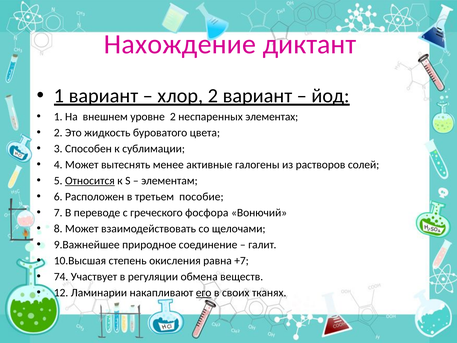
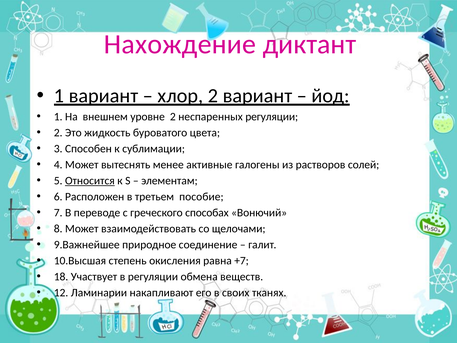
неспаренных элементах: элементах -> регуляции (272, 117)
фосфора: фосфора -> способах (207, 213)
74: 74 -> 18 (61, 277)
его underline: present -> none (204, 293)
